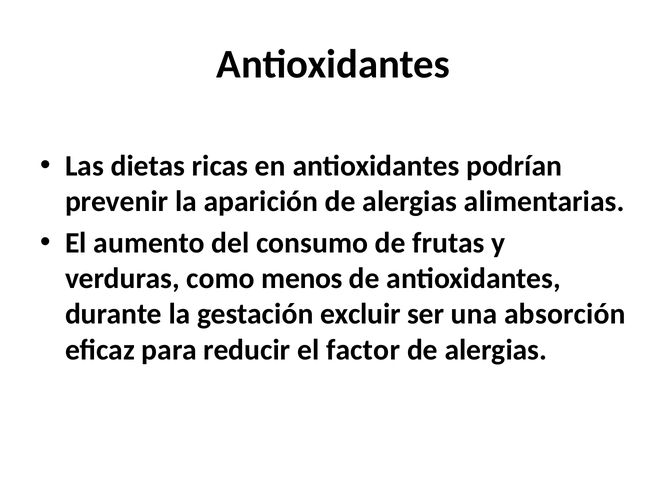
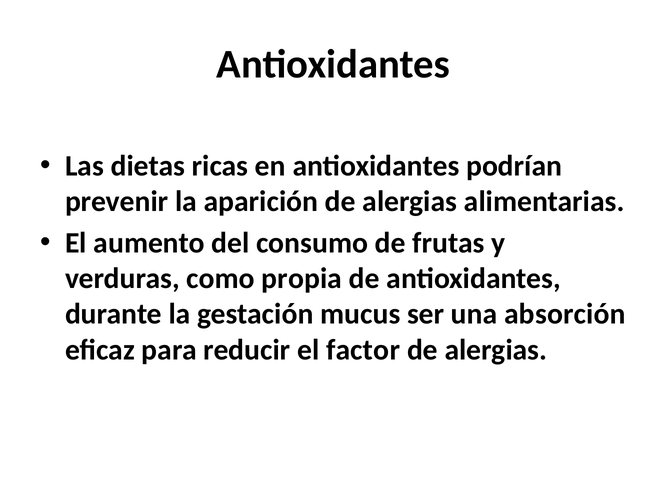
menos: menos -> propia (302, 279)
excluir: excluir -> mucus (360, 314)
